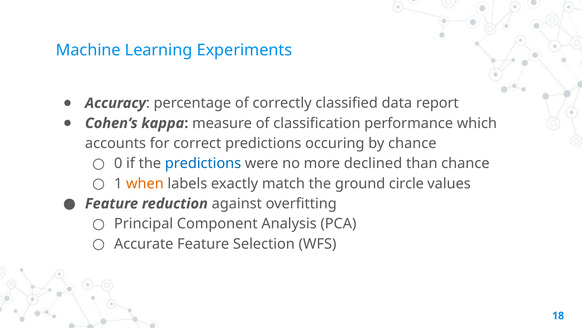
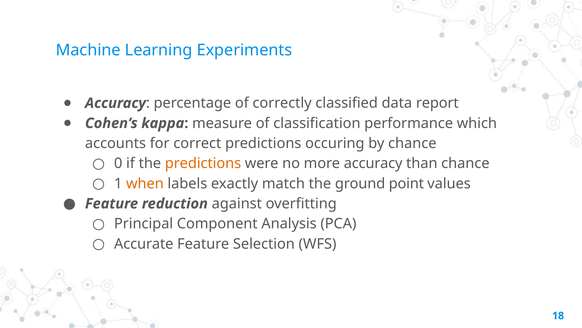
predictions colour: blue -> orange (203, 163)
more declined: declined -> accuracy (373, 163)
circle: circle -> point (406, 183)
